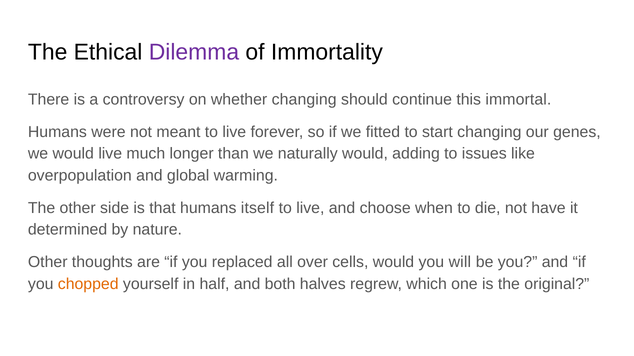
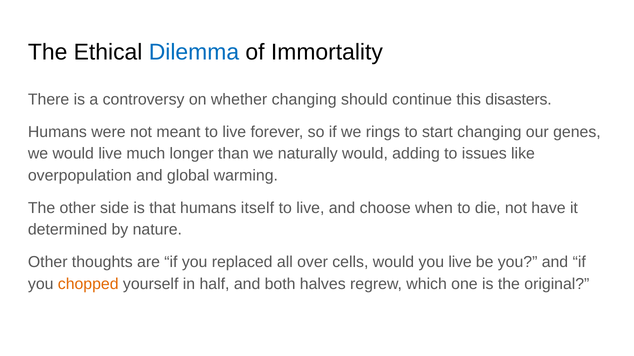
Dilemma colour: purple -> blue (194, 53)
immortal: immortal -> disasters (519, 100)
fitted: fitted -> rings (383, 132)
you will: will -> live (460, 263)
